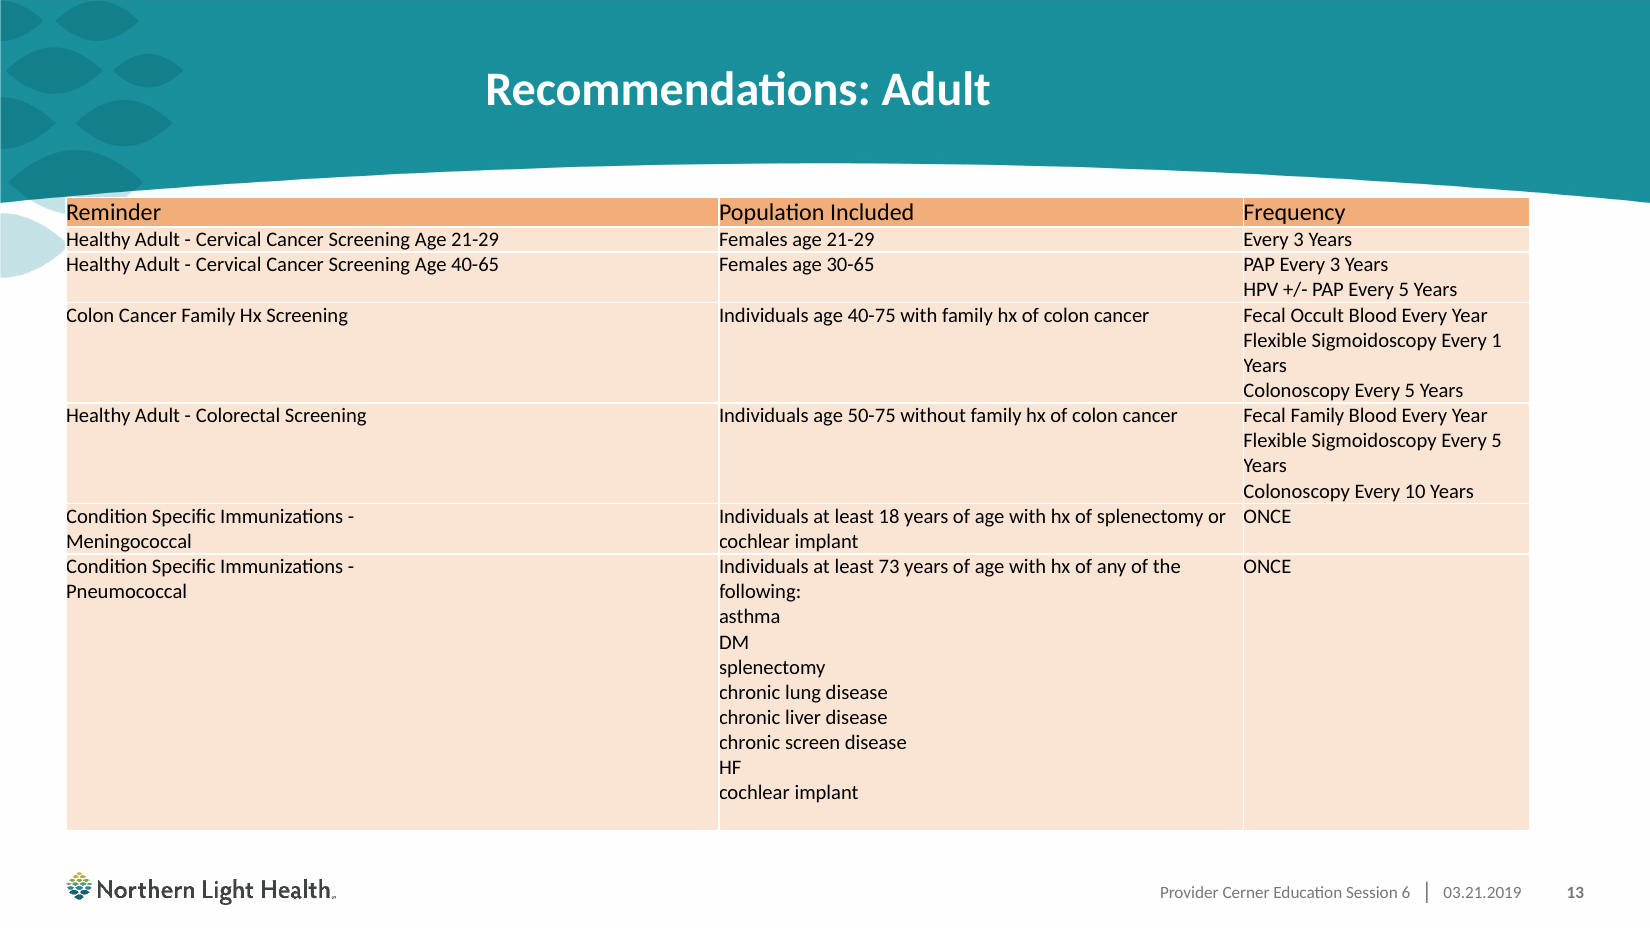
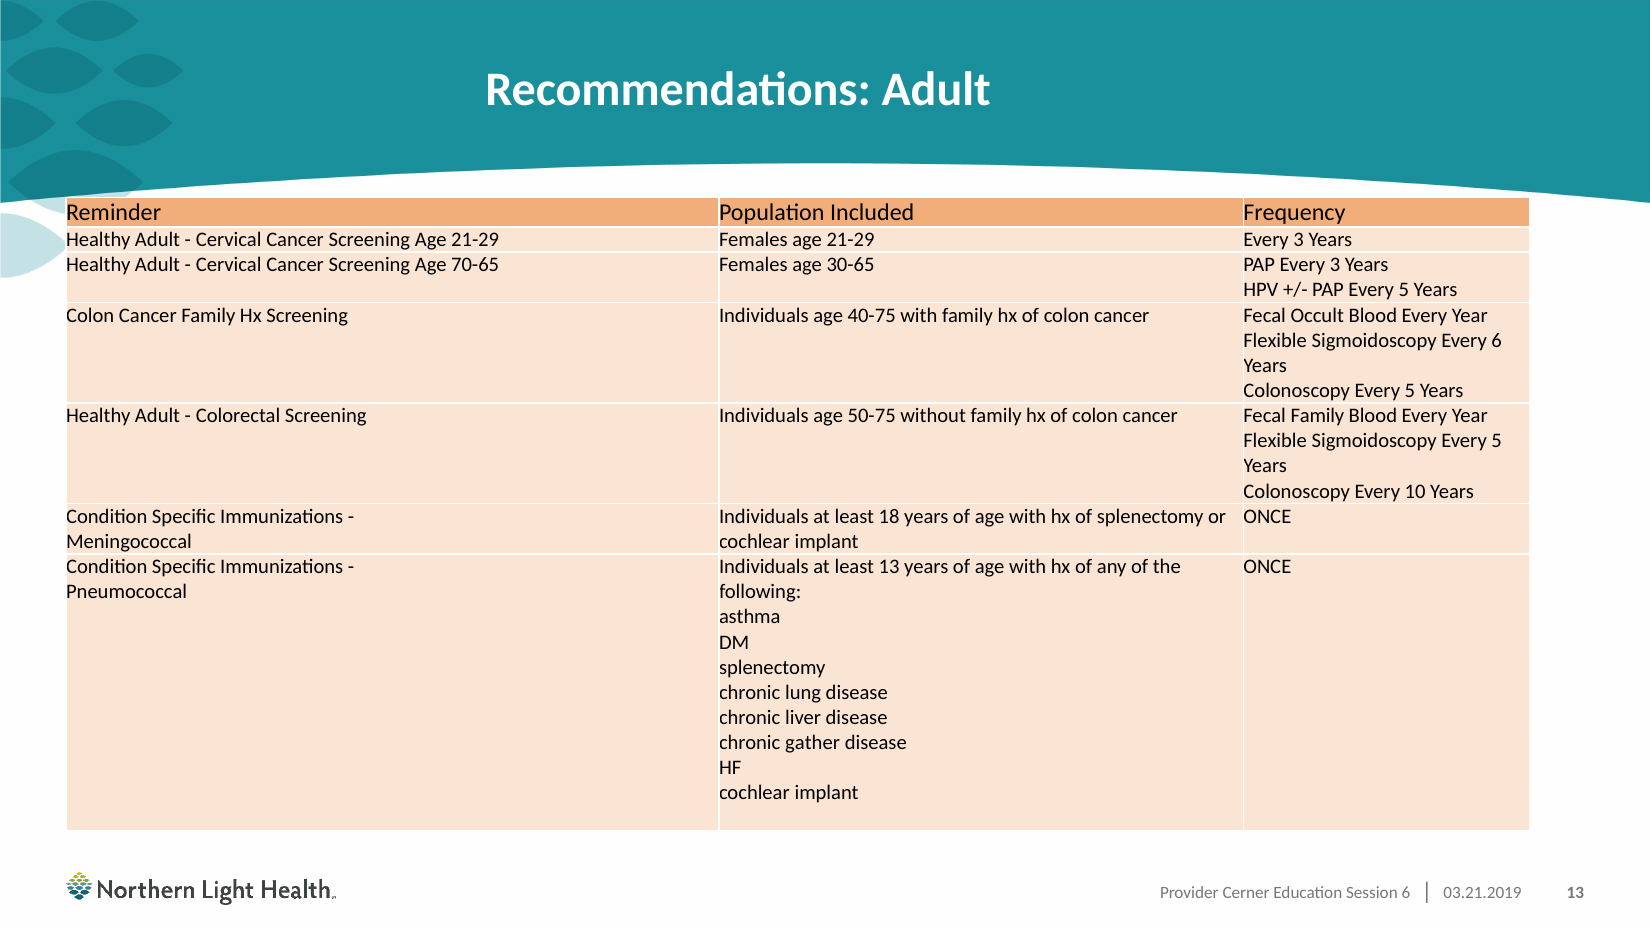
40-65: 40-65 -> 70-65 (475, 265)
Every 1: 1 -> 6 (1497, 340)
least 73: 73 -> 13 (889, 567)
screen: screen -> gather (813, 743)
